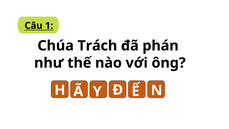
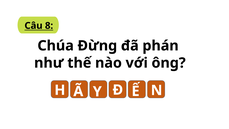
1: 1 -> 8 (49, 26)
Trách: Trách -> Đừng (97, 46)
